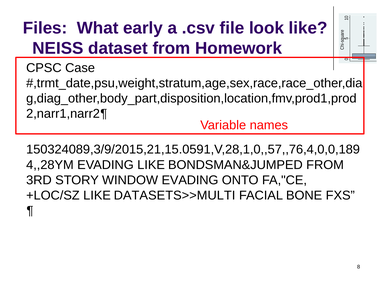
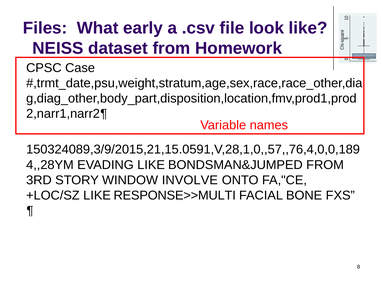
WINDOW EVADING: EVADING -> INVOLVE (190, 180)
DATASETS>>MULTI: DATASETS>>MULTI -> RESPONSE>>MULTI (175, 196)
